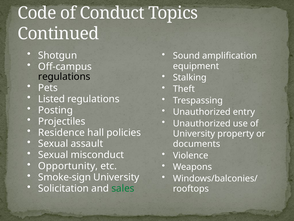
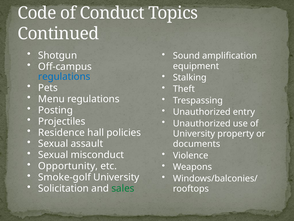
regulations colour: black -> blue (64, 76)
Listed: Listed -> Menu (51, 99)
Smoke-sign: Smoke-sign -> Smoke-golf (64, 177)
